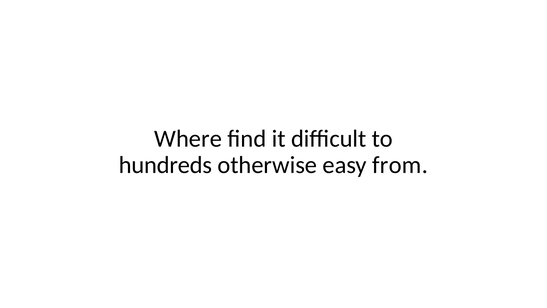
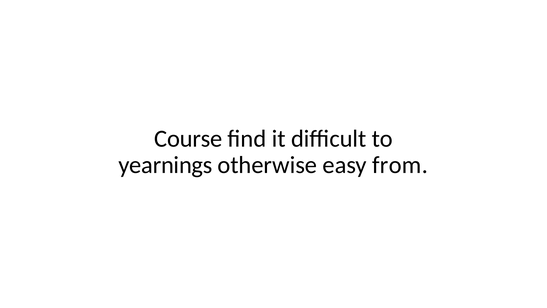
Where: Where -> Course (188, 138)
hundreds: hundreds -> yearnings (165, 165)
